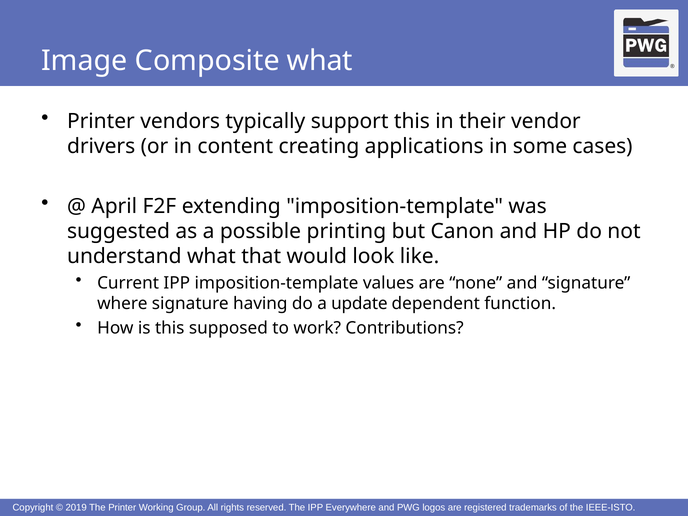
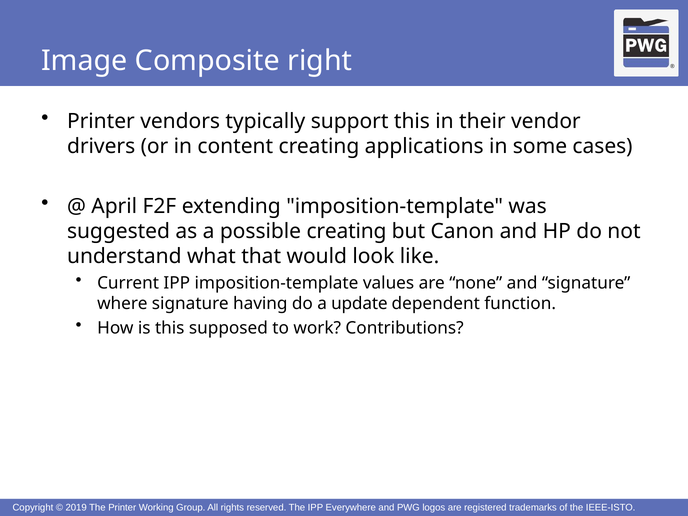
Composite what: what -> right (320, 61)
possible printing: printing -> creating (347, 231)
